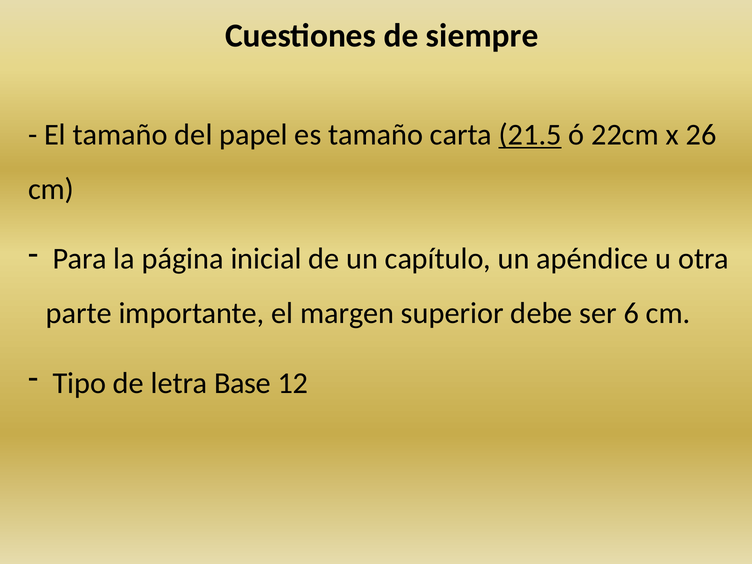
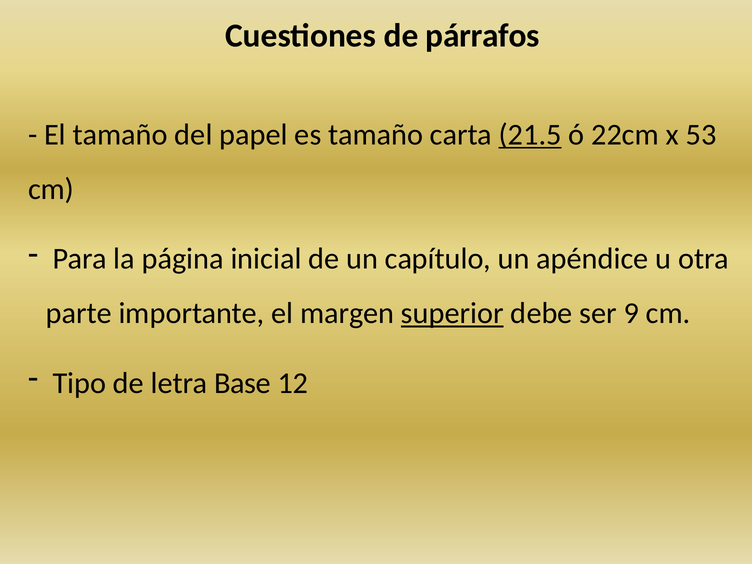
siempre: siempre -> párrafos (482, 36)
26: 26 -> 53 (701, 135)
superior underline: none -> present (452, 313)
6: 6 -> 9 (631, 313)
